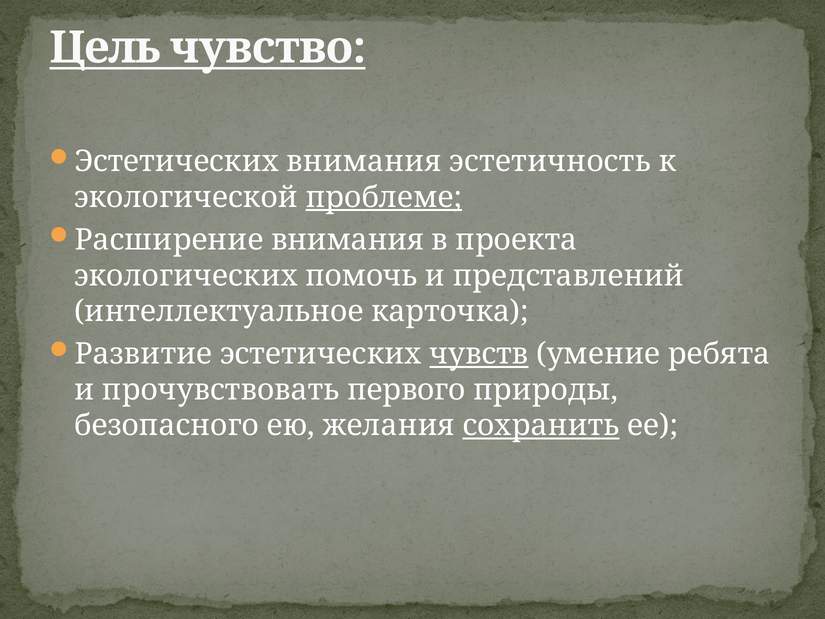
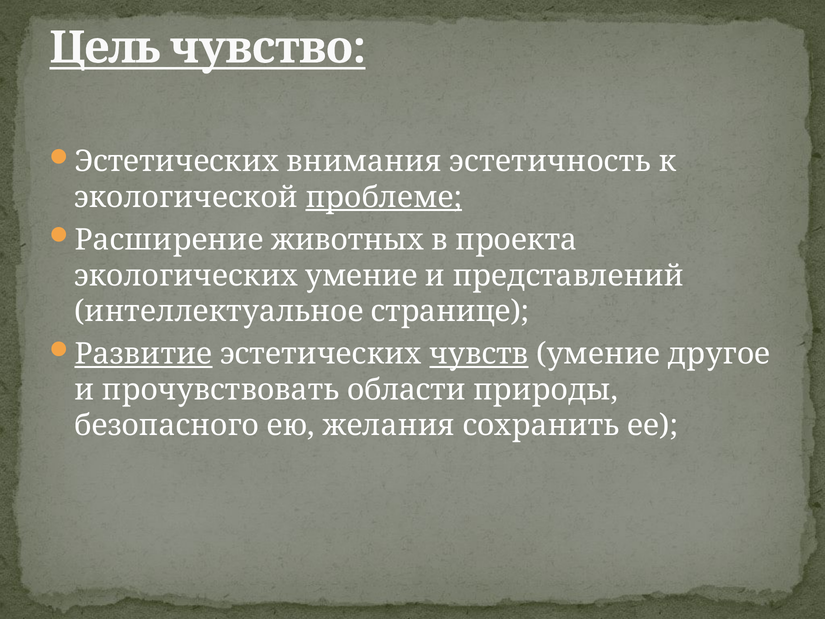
Расширение внимания: внимания -> животных (348, 240)
экологических помочь: помочь -> умение (361, 276)
карточка: карточка -> странице (450, 311)
Развитие underline: none -> present (144, 354)
ребята: ребята -> другое (719, 354)
первого: первого -> области (406, 390)
сохранить underline: present -> none (541, 425)
